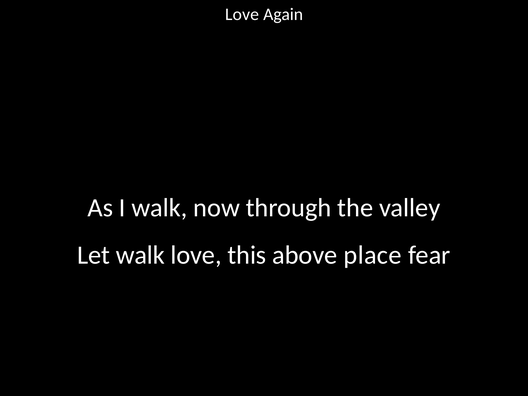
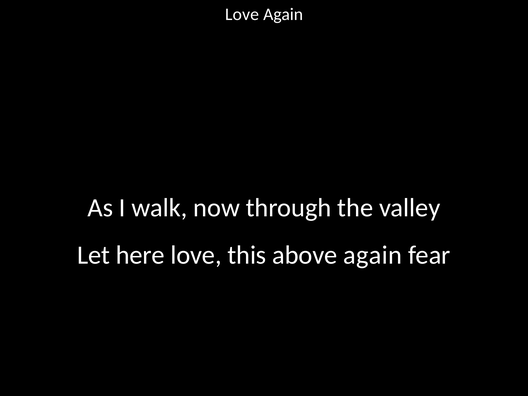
Let walk: walk -> here (140, 255)
above place: place -> again (373, 255)
